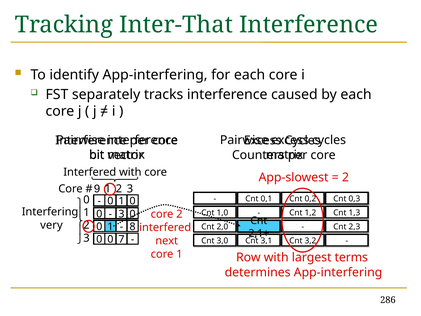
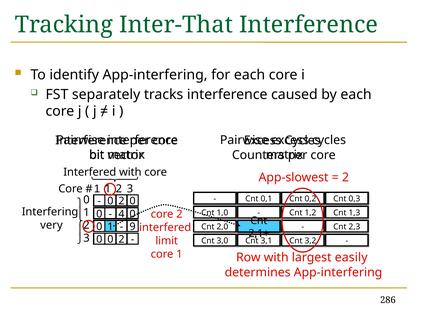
9: 9 -> 1 (97, 189)
1: 1 -> 2 (121, 201)
3: 3 -> 4 (121, 214)
8: 8 -> 9 (133, 226)
0 0 7: 7 -> 2 (121, 239)
next: next -> limit (167, 241)
terms: terms -> easily (351, 257)
